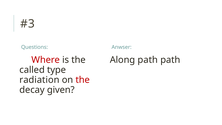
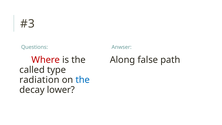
Along path: path -> false (148, 60)
the colour: red -> blue (83, 80)
given: given -> lower (61, 90)
